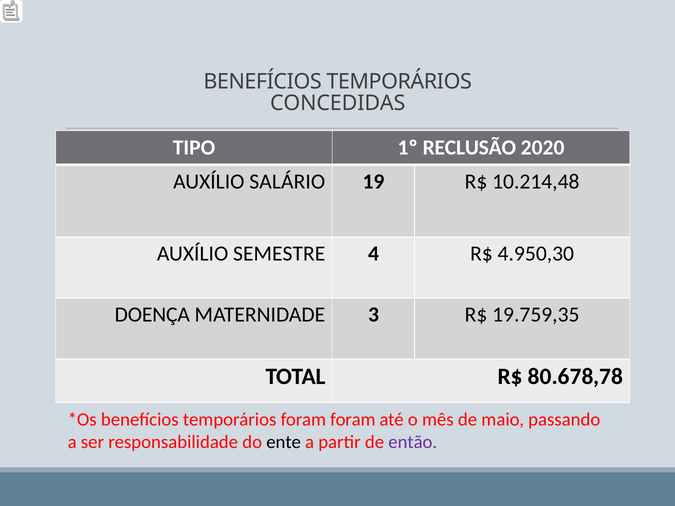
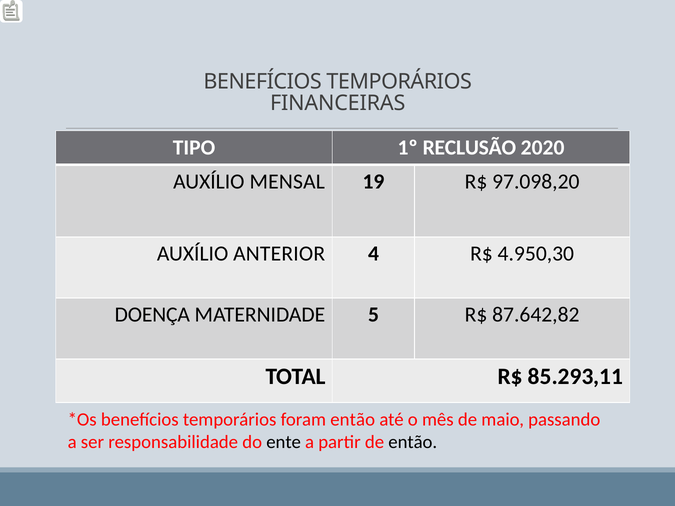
CONCEDIDAS: CONCEDIDAS -> FINANCEIRAS (338, 103)
SALÁRIO: SALÁRIO -> MENSAL (287, 182)
10.214,48: 10.214,48 -> 97.098,20 (536, 182)
SEMESTRE: SEMESTRE -> ANTERIOR (279, 254)
3: 3 -> 5 (373, 315)
19.759,35: 19.759,35 -> 87.642,82 (536, 315)
80.678,78: 80.678,78 -> 85.293,11 (575, 377)
foram foram: foram -> então (353, 420)
então colour: purple -> black (413, 442)
